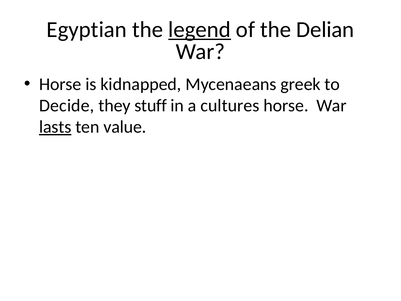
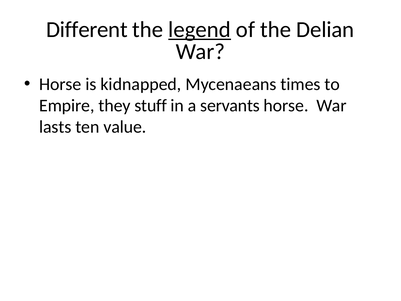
Egyptian: Egyptian -> Different (87, 30)
greek: greek -> times (301, 84)
Decide: Decide -> Empire (67, 106)
cultures: cultures -> servants (230, 106)
lasts underline: present -> none (55, 127)
